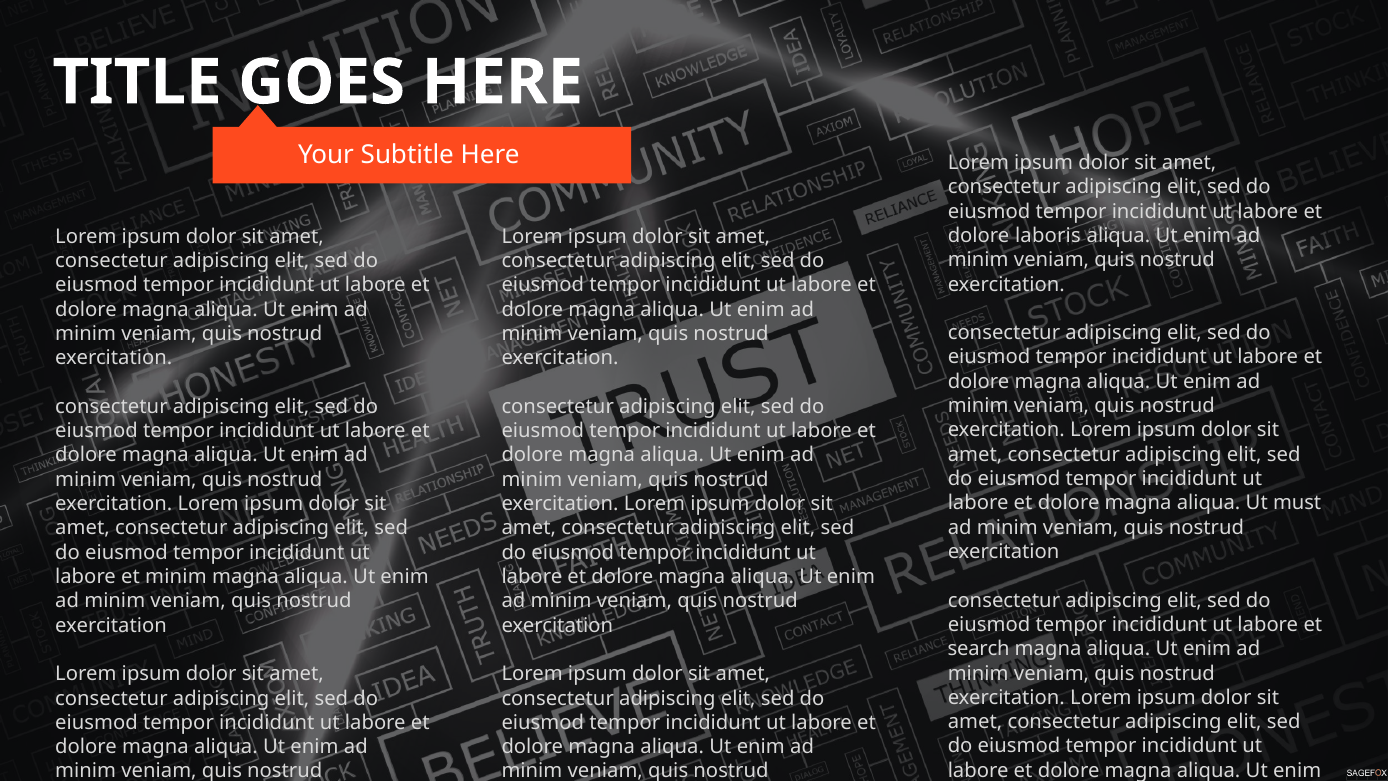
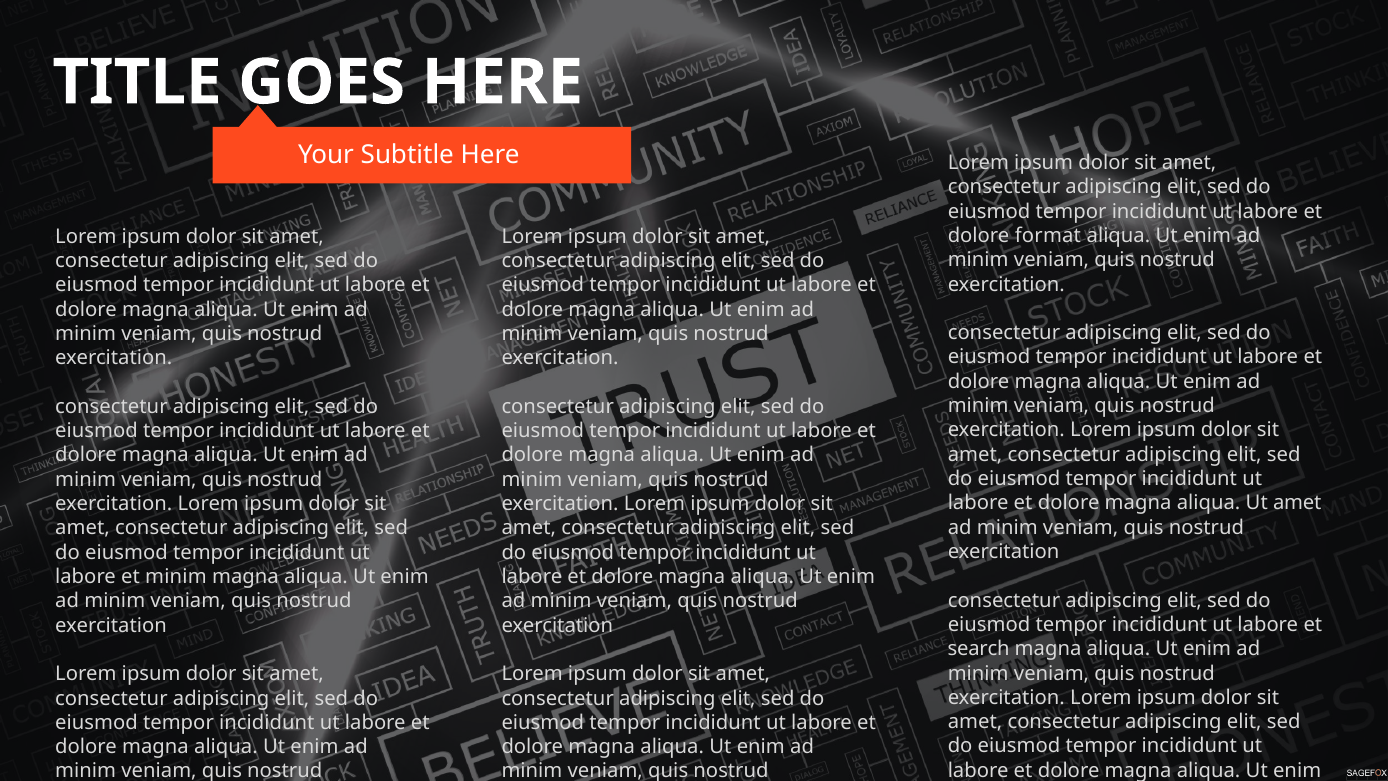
laboris: laboris -> format (1048, 236)
Ut must: must -> amet (1297, 503)
